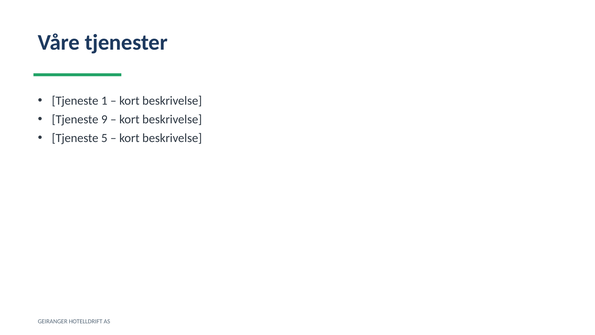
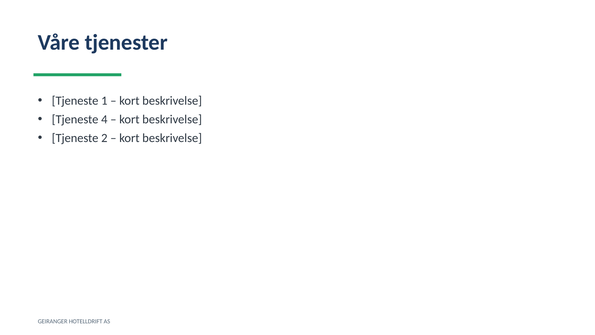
9: 9 -> 4 (104, 119)
5: 5 -> 2 (104, 138)
